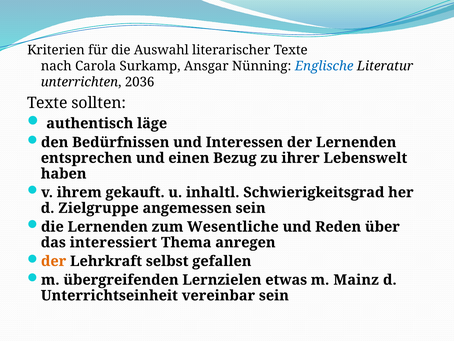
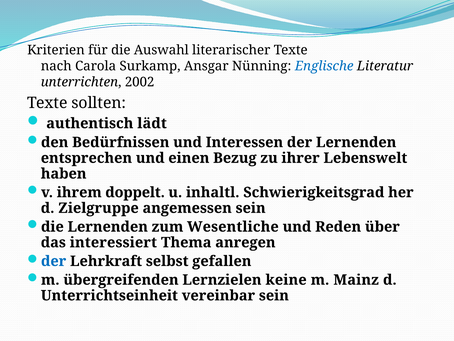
2036: 2036 -> 2002 (140, 82)
läge: läge -> lädt (152, 123)
gekauft: gekauft -> doppelt (135, 192)
der colour: orange -> blue (54, 261)
etwas: etwas -> keine (286, 280)
